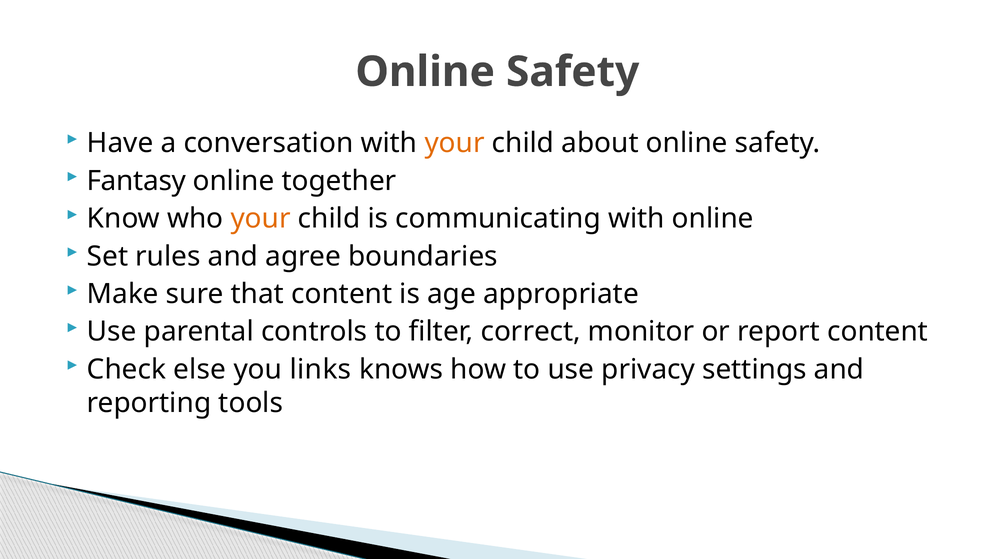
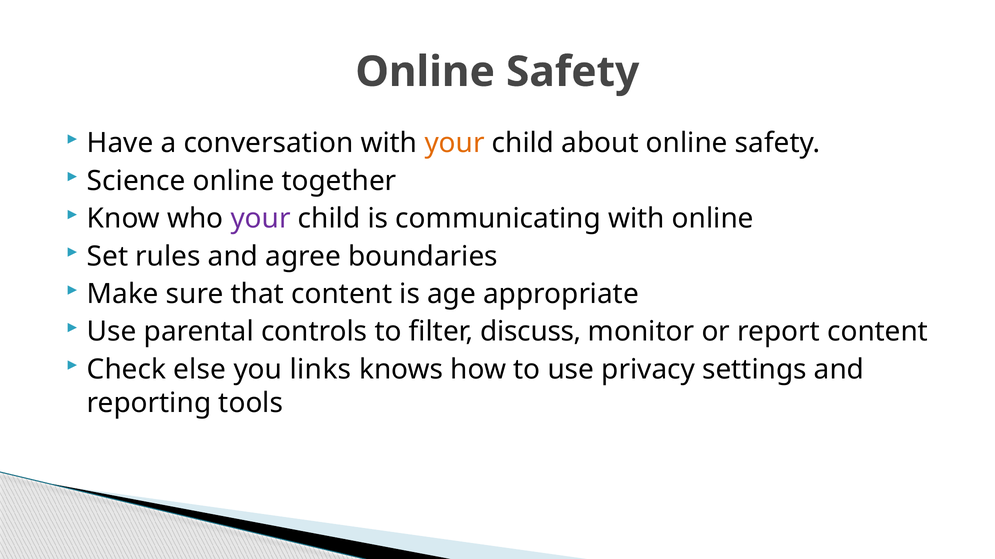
Fantasy: Fantasy -> Science (136, 181)
your colour: orange -> purple (261, 219)
correct: correct -> discuss (531, 332)
